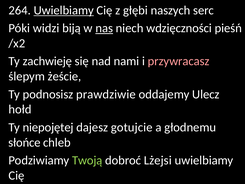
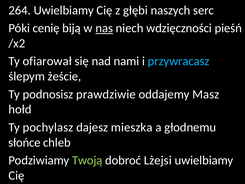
Uwielbiamy underline: present -> none (64, 10)
widzi: widzi -> cenię (46, 28)
zachwieję: zachwieję -> ofiarował (47, 61)
przywracasz colour: pink -> light blue (179, 61)
Ulecz: Ulecz -> Masz (206, 94)
niepojętej: niepojętej -> pochylasz (48, 127)
gotujcie: gotujcie -> mieszka (132, 127)
